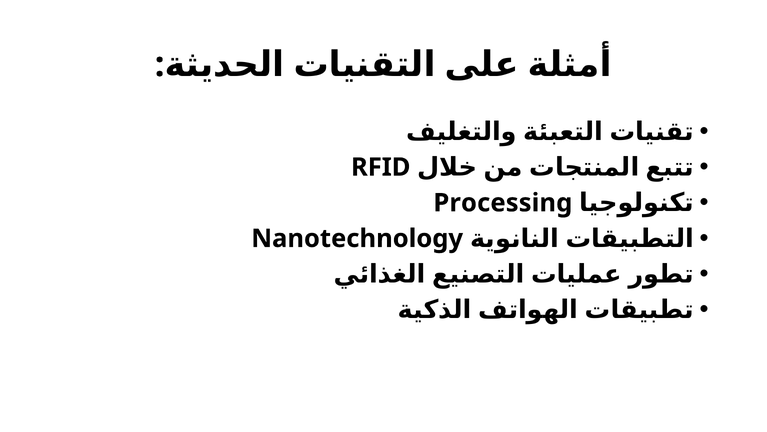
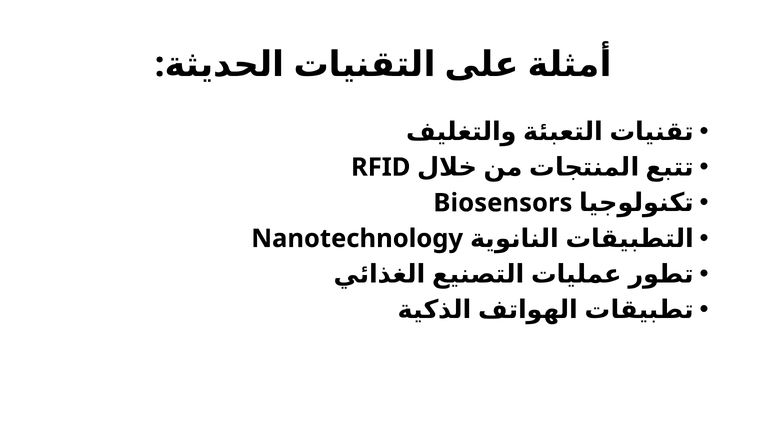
Processing: Processing -> Biosensors (503, 203)
